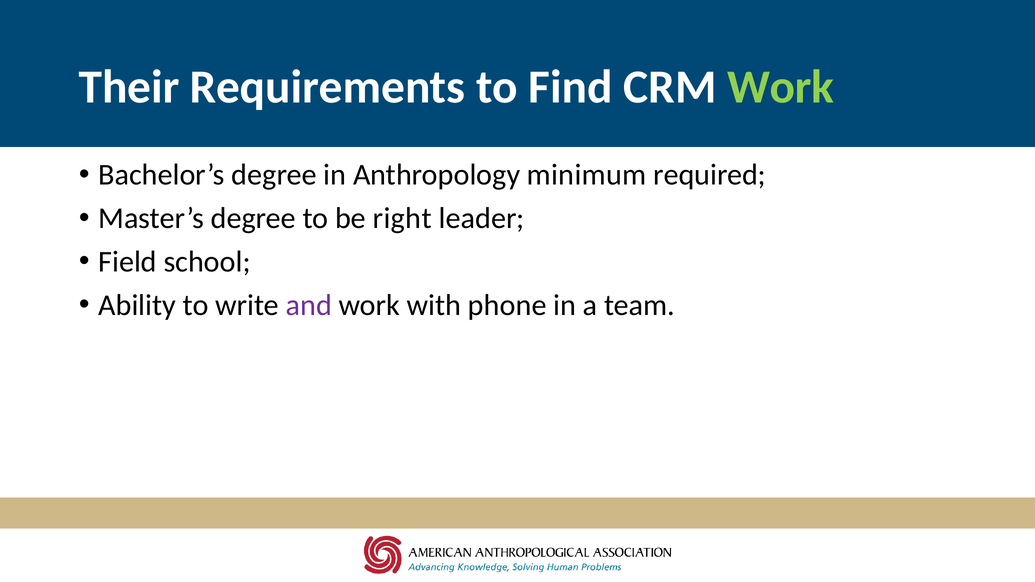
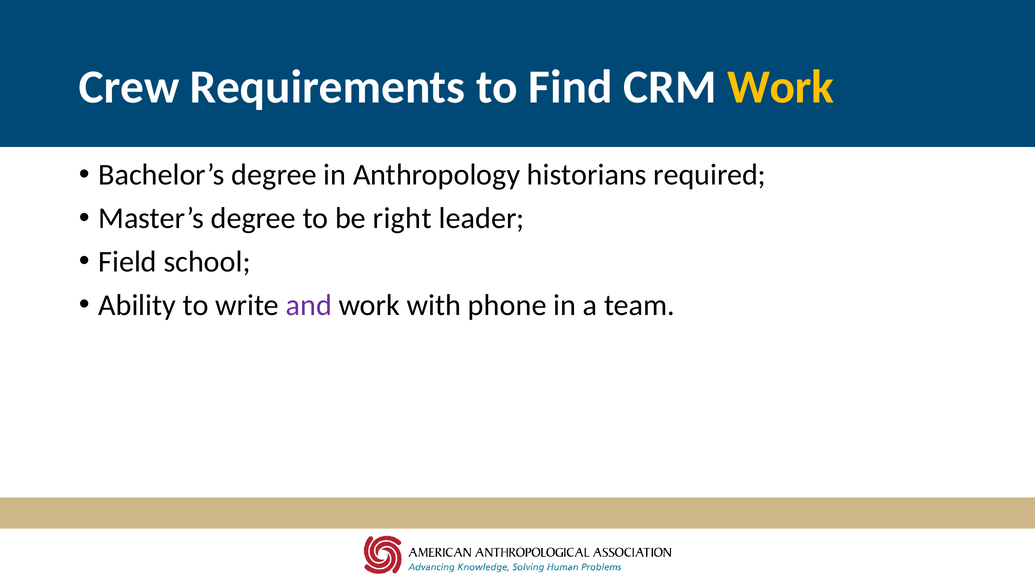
Their: Their -> Crew (129, 87)
Work colour: light green -> yellow (781, 87)
minimum: minimum -> historians (587, 175)
